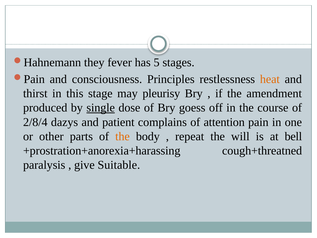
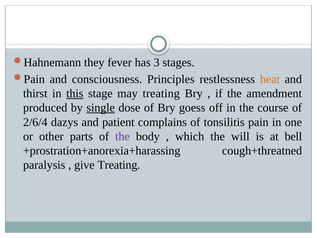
5: 5 -> 3 (157, 62)
this underline: none -> present (75, 93)
may pleurisy: pleurisy -> treating (161, 93)
2/8/4: 2/8/4 -> 2/6/4 (35, 122)
attention: attention -> tonsilitis (224, 122)
the colour: orange -> purple (122, 136)
repeat: repeat -> which (190, 136)
give Suitable: Suitable -> Treating (119, 165)
